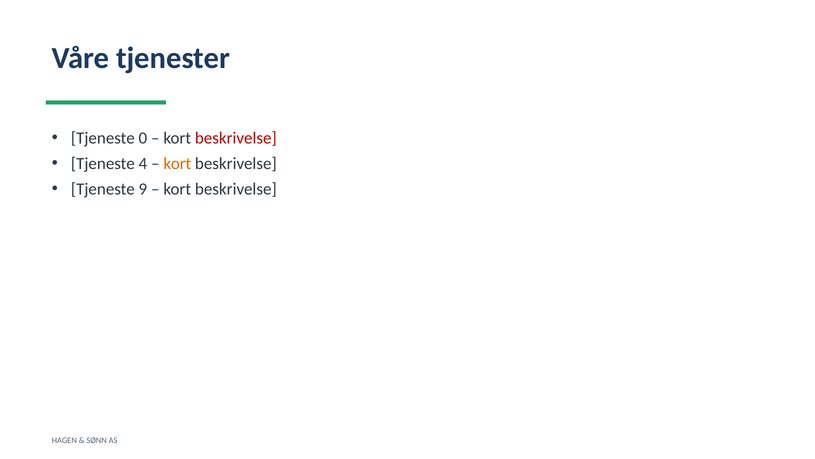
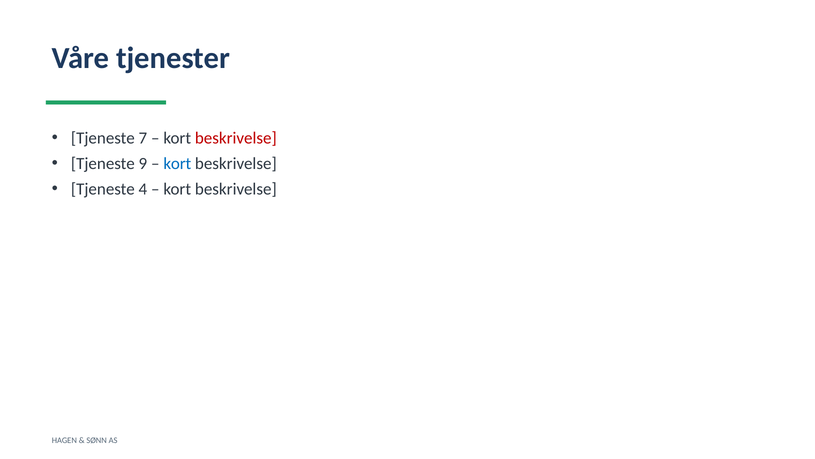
0: 0 -> 7 (143, 138)
4: 4 -> 9 (143, 164)
kort colour: orange -> blue (177, 164)
9: 9 -> 4 (143, 189)
